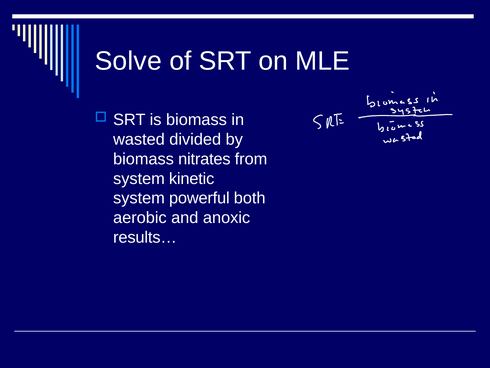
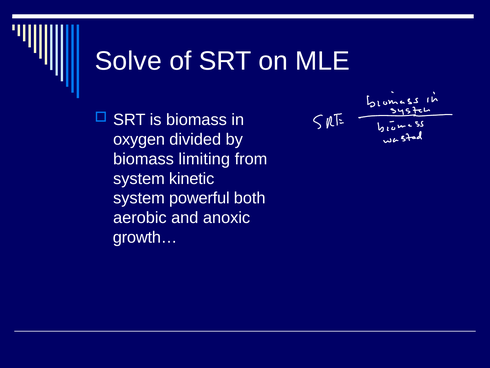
wasted: wasted -> oxygen (139, 139)
nitrates: nitrates -> limiting (204, 159)
results…: results… -> growth… (145, 237)
